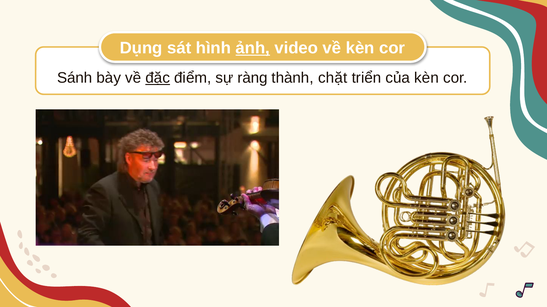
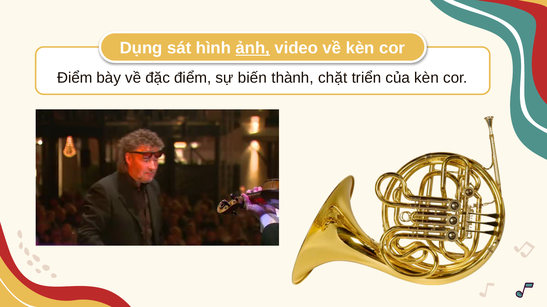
Sánh: Sánh -> Điểm (75, 78)
đặc underline: present -> none (158, 78)
ràng: ràng -> biến (252, 78)
